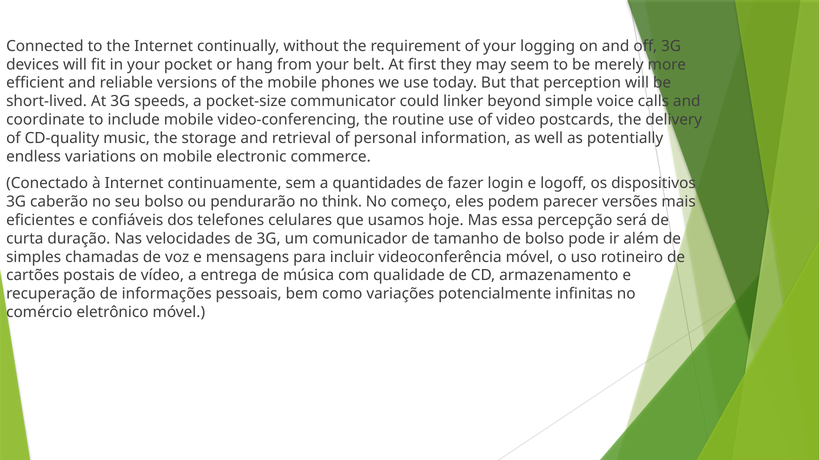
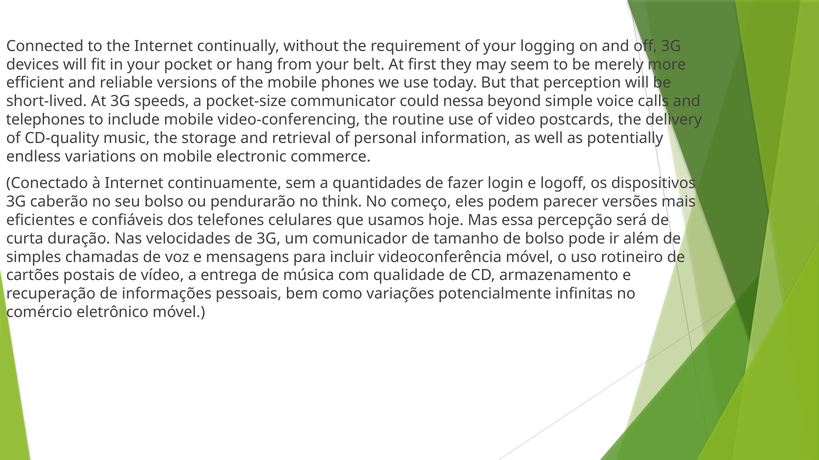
linker: linker -> nessa (463, 101)
coordinate: coordinate -> telephones (46, 120)
